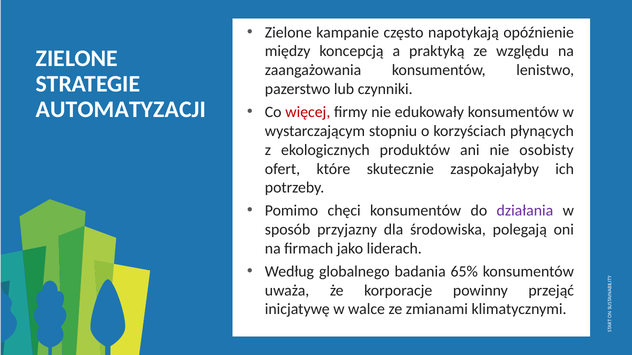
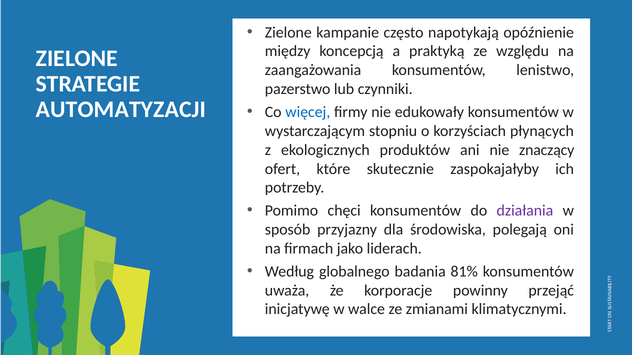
więcej colour: red -> blue (308, 112)
osobisty: osobisty -> znaczący (547, 150)
65%: 65% -> 81% (464, 272)
